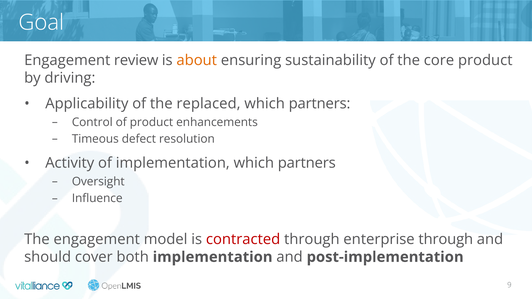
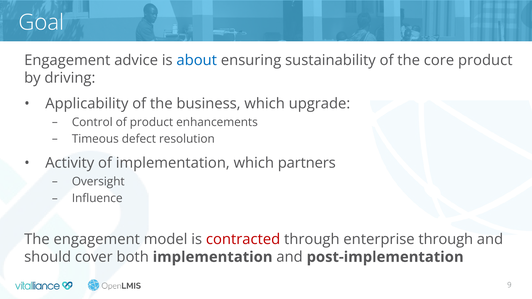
review: review -> advice (136, 60)
about colour: orange -> blue (197, 60)
replaced: replaced -> business (209, 104)
partners: partners -> upgrade (319, 104)
